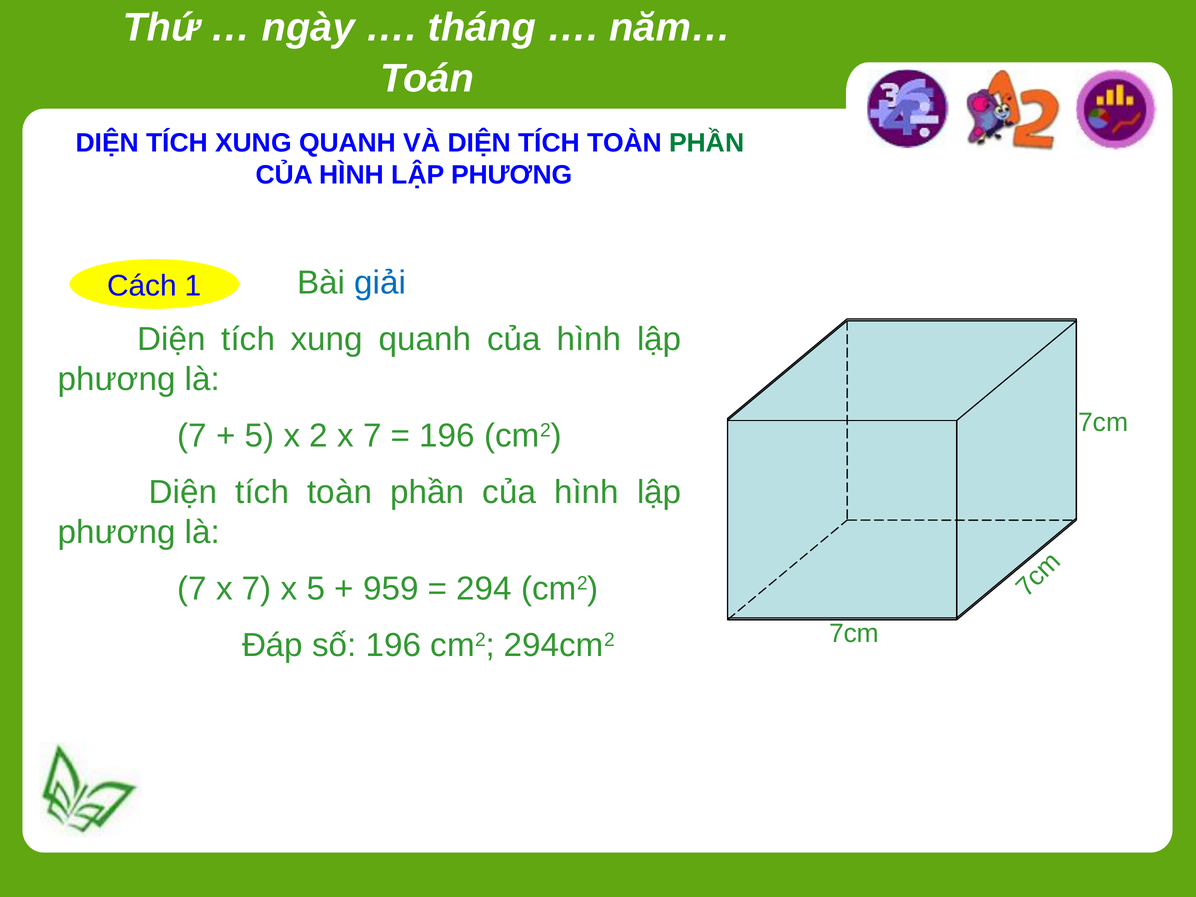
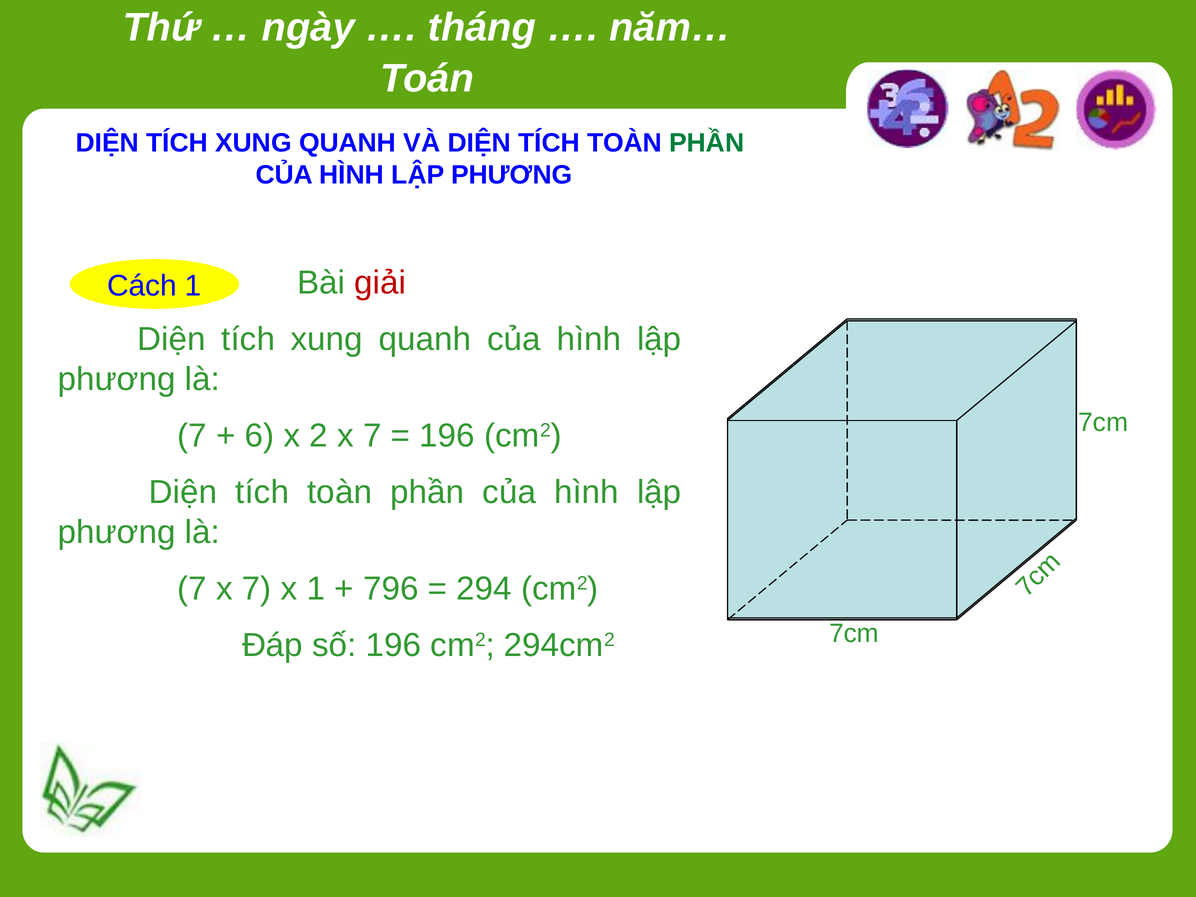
giải colour: blue -> red (380, 283)
5: 5 -> 6 (260, 436)
x 5: 5 -> 1 (316, 589)
959: 959 -> 796 (391, 589)
